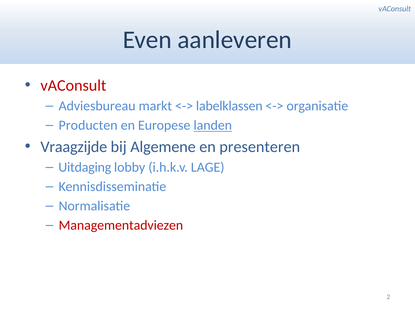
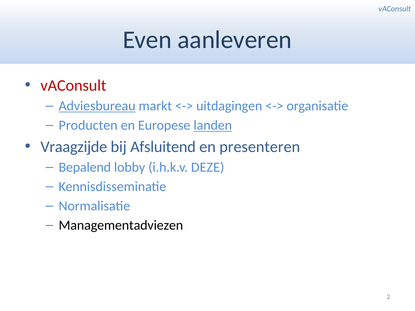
Adviesbureau underline: none -> present (97, 106)
labelklassen: labelklassen -> uitdagingen (229, 106)
Algemene: Algemene -> Afsluitend (163, 147)
Uitdaging: Uitdaging -> Bepalend (85, 167)
LAGE: LAGE -> DEZE (208, 167)
Managementadviezen colour: red -> black (121, 226)
